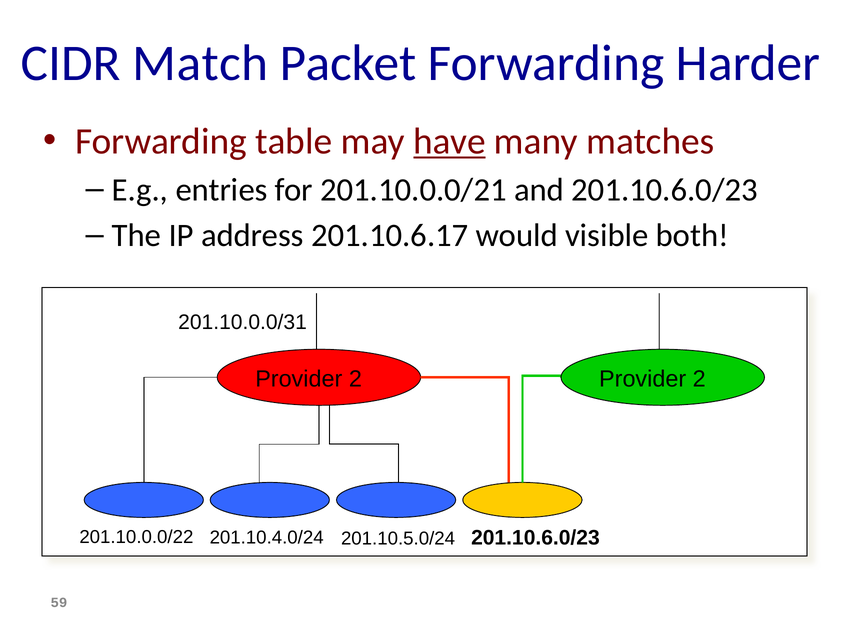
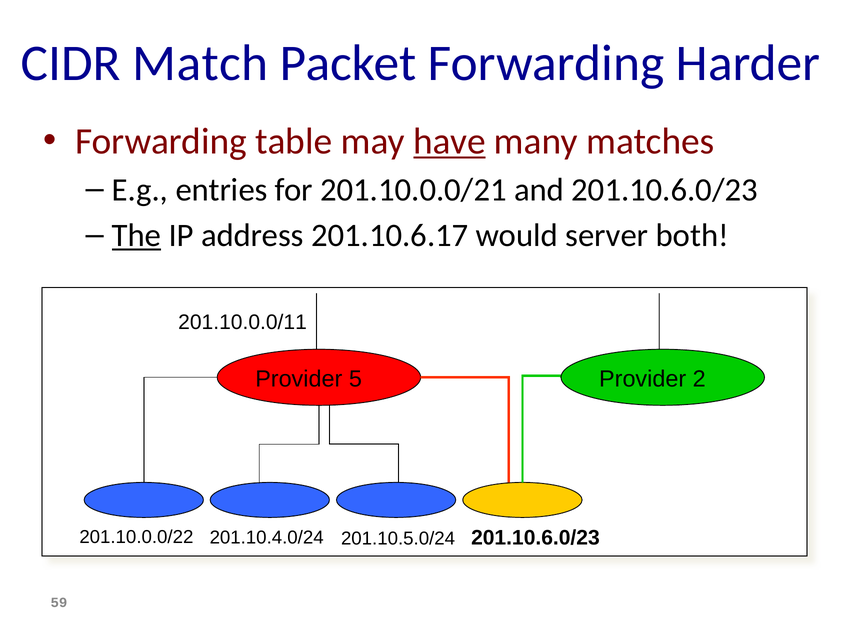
The underline: none -> present (137, 236)
visible: visible -> server (607, 236)
201.10.0.0/31: 201.10.0.0/31 -> 201.10.0.0/11 (243, 322)
2: 2 -> 5 (355, 379)
